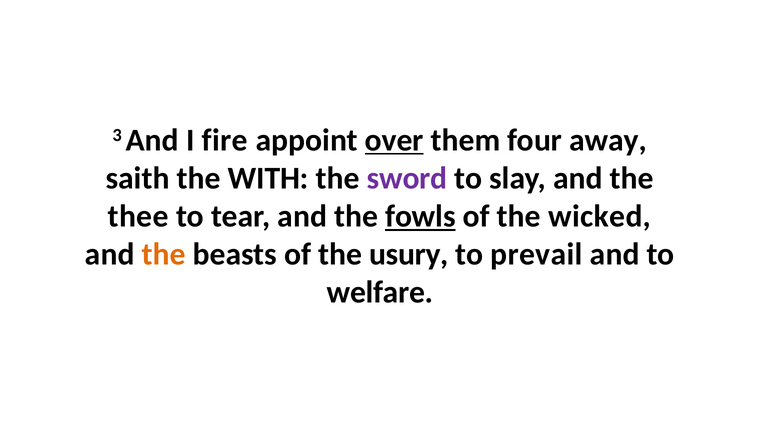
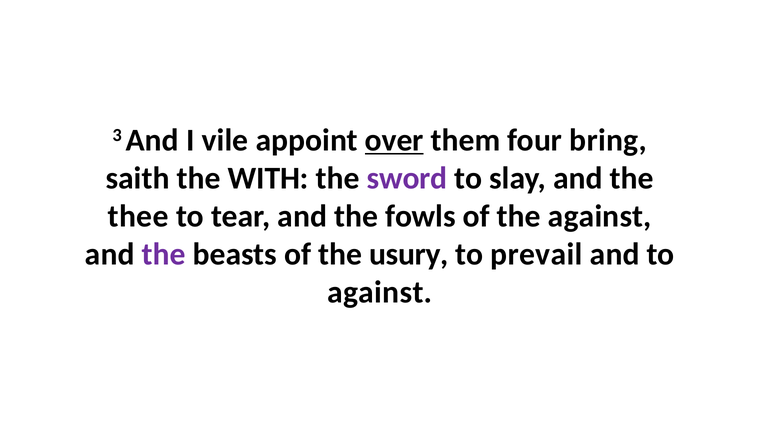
fire: fire -> vile (225, 140)
away: away -> bring (608, 140)
fowls underline: present -> none (420, 216)
the wicked: wicked -> against (600, 216)
the colour: orange -> purple (164, 254)
welfare: welfare -> against (380, 292)
